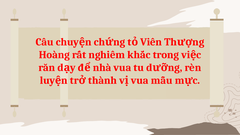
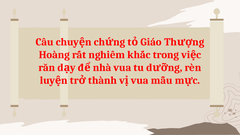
Viên: Viên -> Giáo (151, 42)
